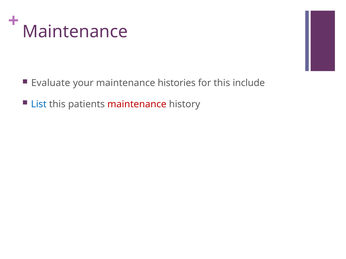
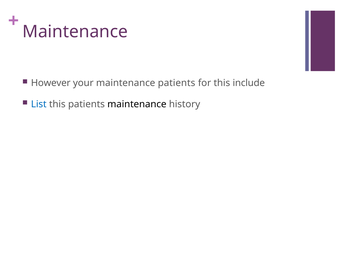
Evaluate: Evaluate -> However (51, 83)
maintenance histories: histories -> patients (177, 83)
maintenance colour: red -> black (137, 104)
